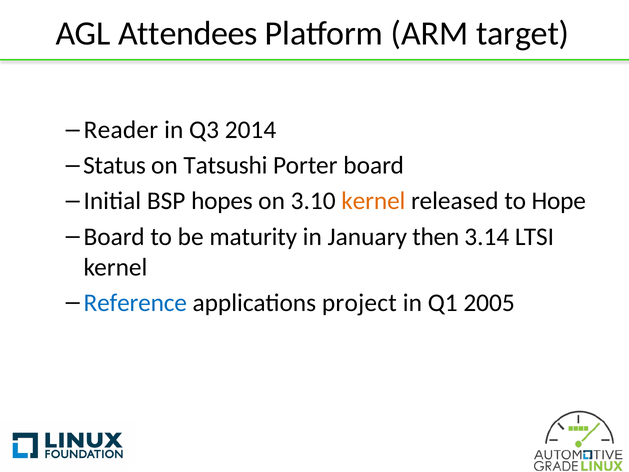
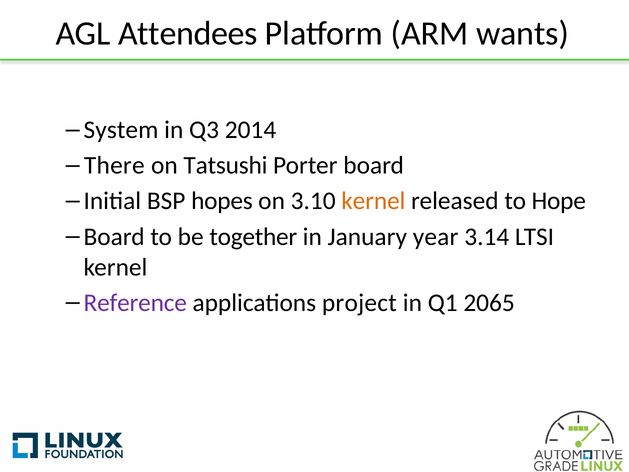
target: target -> wants (523, 33)
Reader: Reader -> System (121, 130)
Status: Status -> There (114, 165)
maturity: maturity -> together (253, 237)
then: then -> year (436, 237)
Reference colour: blue -> purple (135, 303)
2005: 2005 -> 2065 (489, 303)
